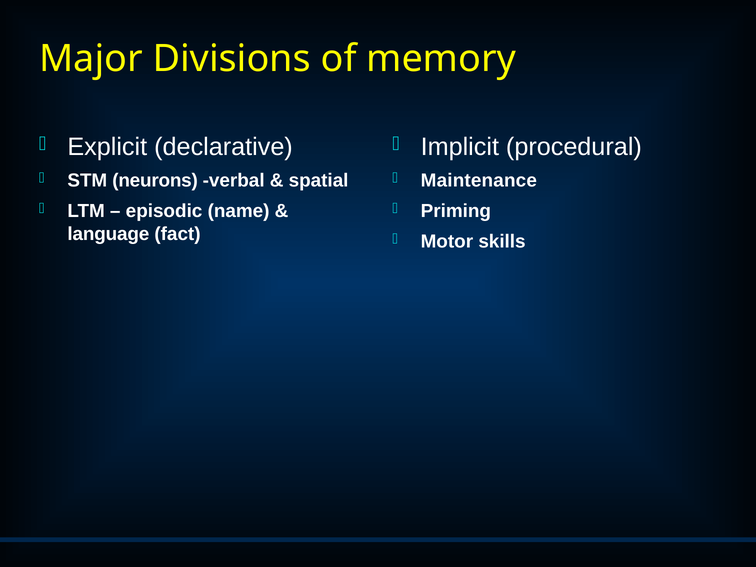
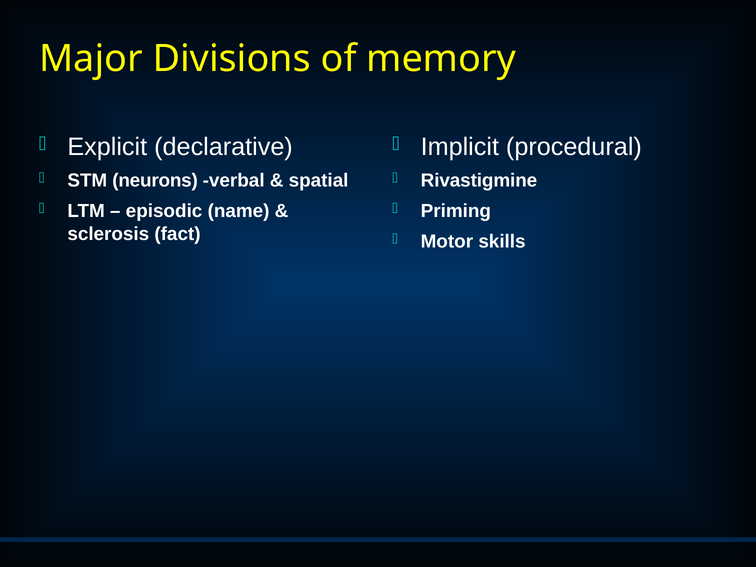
Maintenance: Maintenance -> Rivastigmine (479, 181)
language: language -> sclerosis (108, 234)
